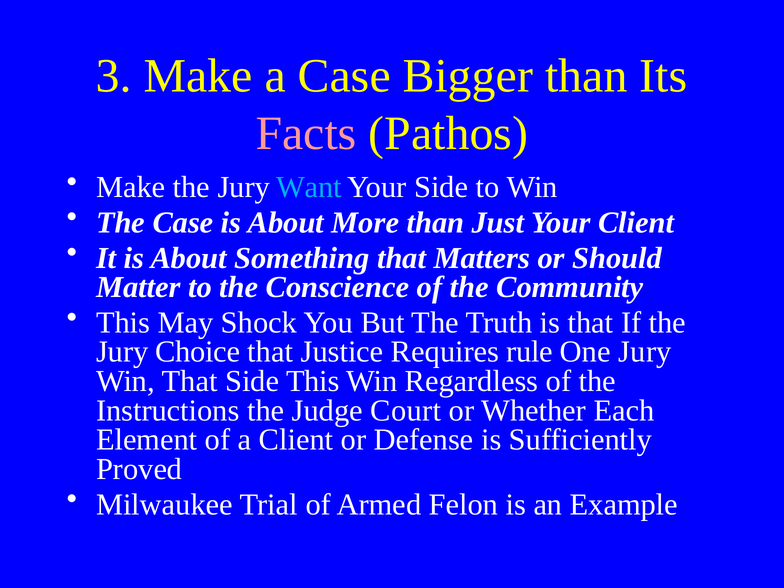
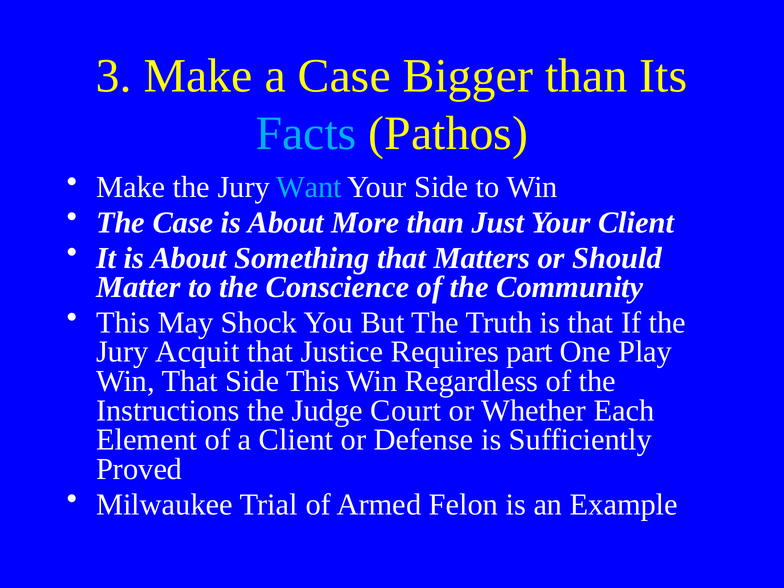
Facts colour: pink -> light blue (306, 133)
Choice: Choice -> Acquit (198, 352)
rule: rule -> part (530, 352)
One Jury: Jury -> Play (645, 352)
